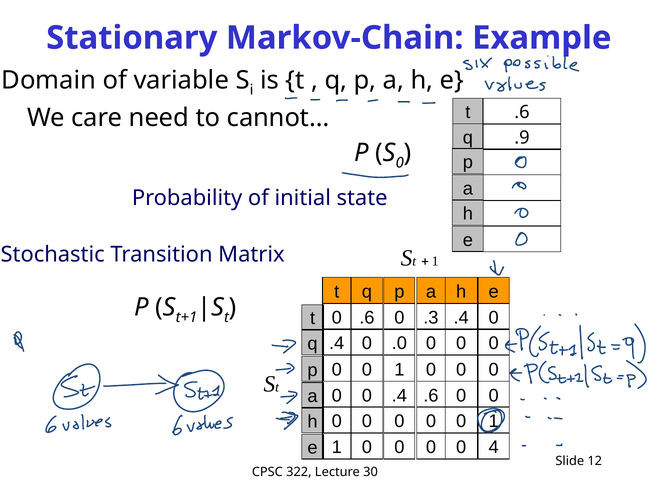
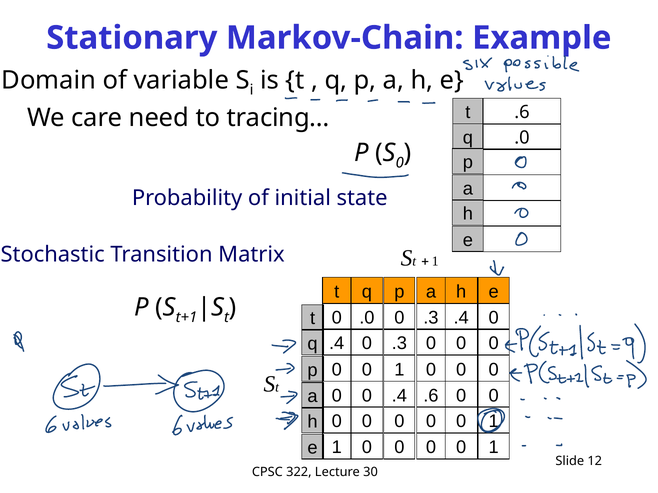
cannot…: cannot… -> tracing… (278, 118)
.9: .9 -> .0 (522, 138)
.6: .6 -> .0 (367, 318)
0 .0: .0 -> .3 (399, 344)
4: 4 -> 1 (494, 448)
